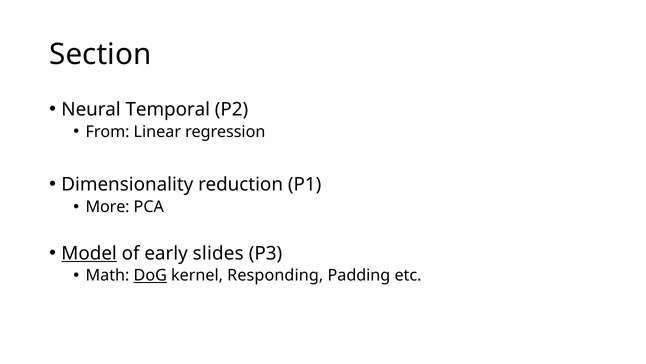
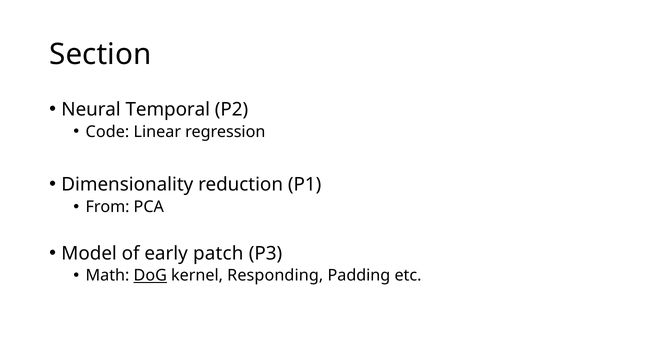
From: From -> Code (107, 131)
More: More -> From (108, 206)
Model underline: present -> none (89, 253)
slides: slides -> patch (218, 253)
